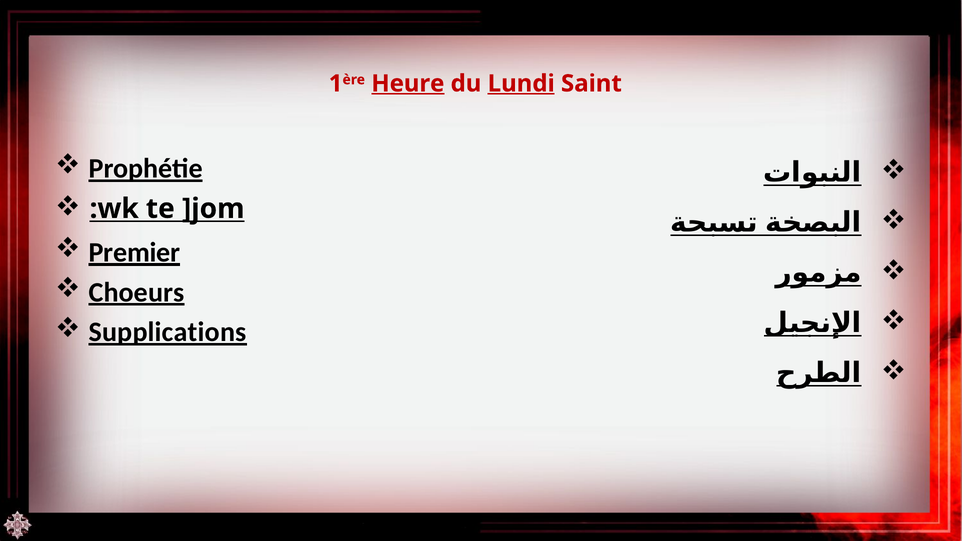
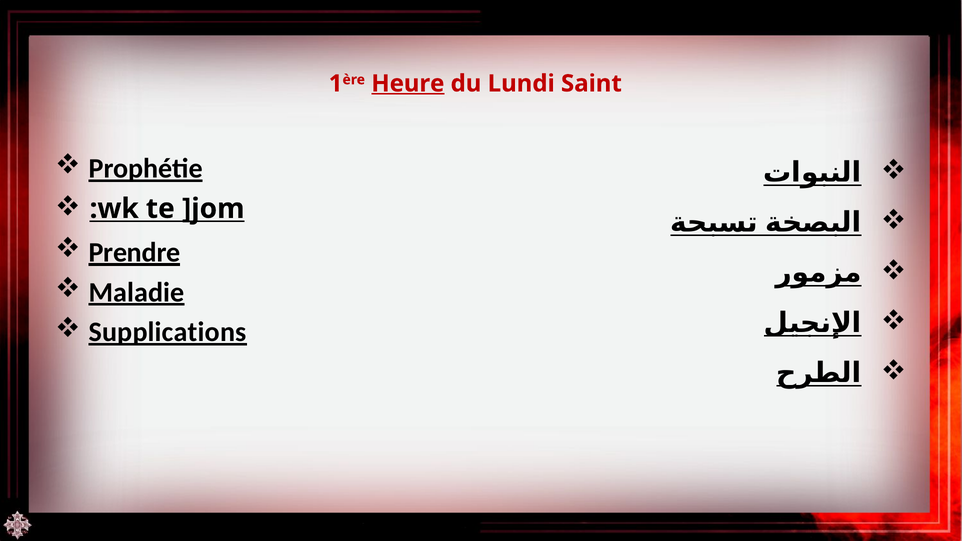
Lundi underline: present -> none (521, 84)
Premier: Premier -> Prendre (135, 252)
Choeurs: Choeurs -> Maladie (136, 292)
